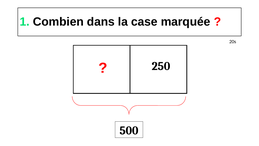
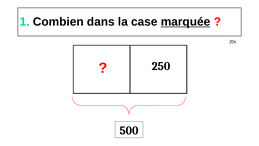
marquée underline: none -> present (186, 22)
